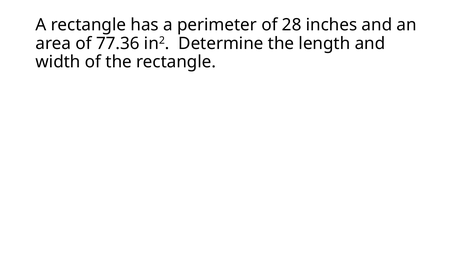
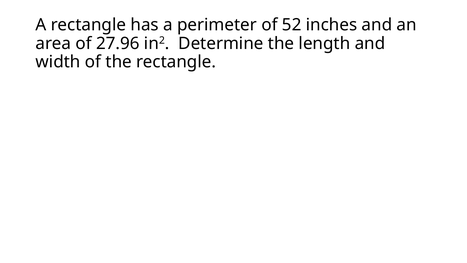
28: 28 -> 52 (292, 25)
77.36: 77.36 -> 27.96 (118, 43)
